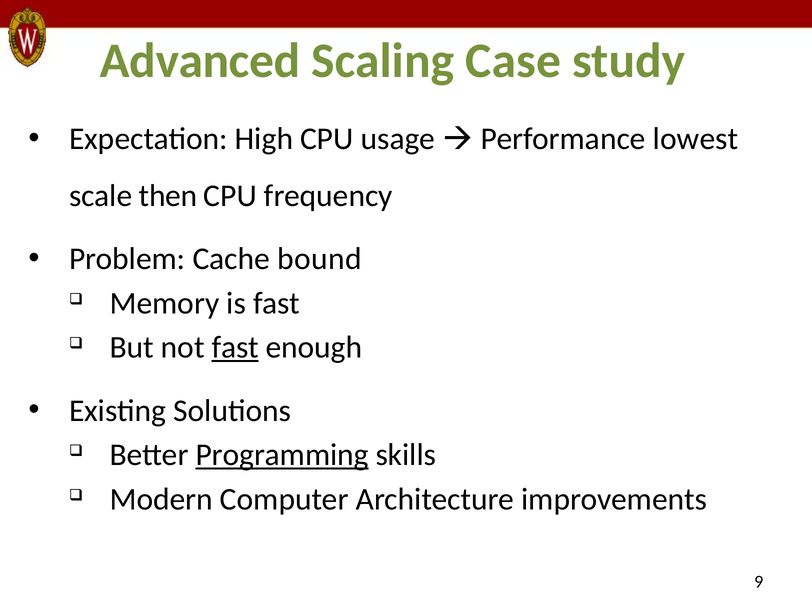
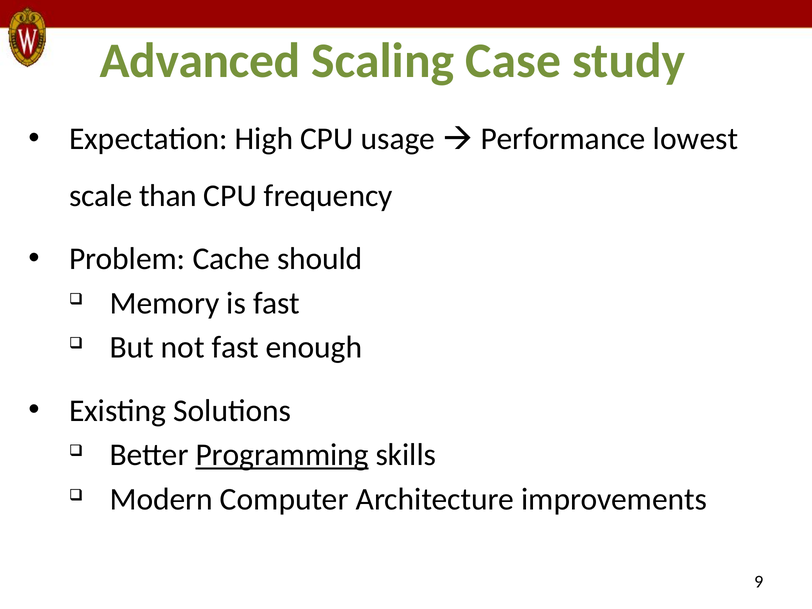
then: then -> than (168, 196)
bound: bound -> should (320, 259)
fast underline: present -> none (235, 347)
